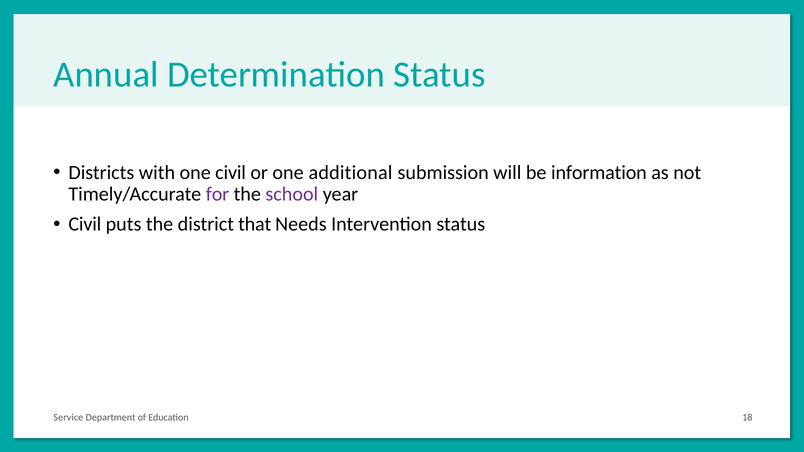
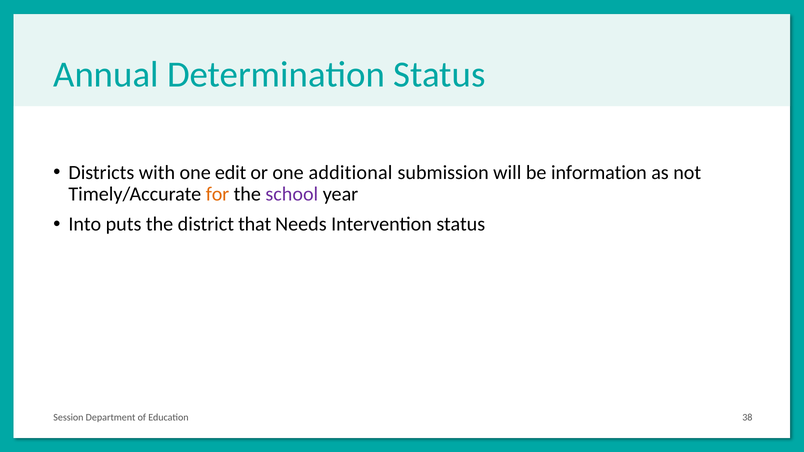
one civil: civil -> edit (231, 173)
for colour: purple -> orange (218, 194)
Civil: Civil -> Into (85, 224)
Service: Service -> Session (68, 417)
18: 18 -> 38 (747, 417)
